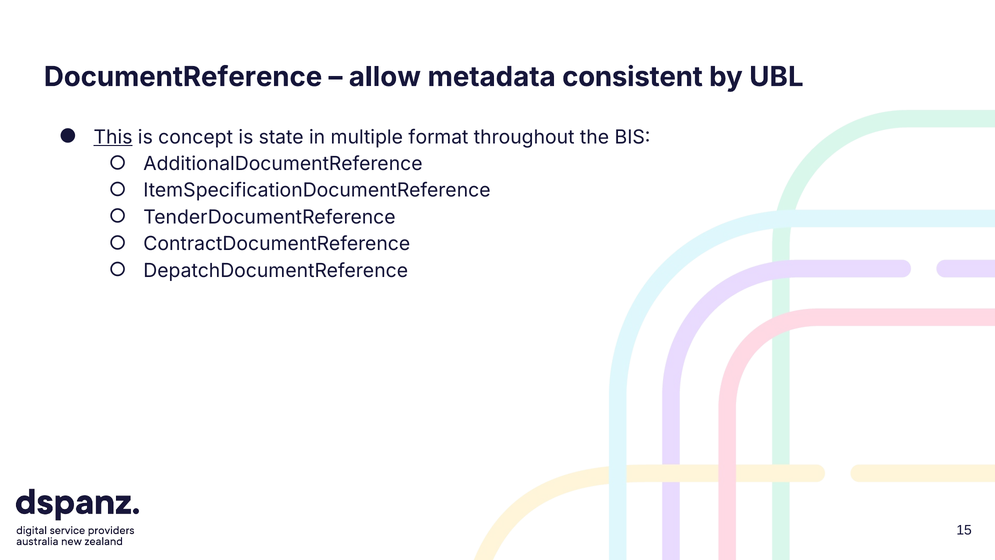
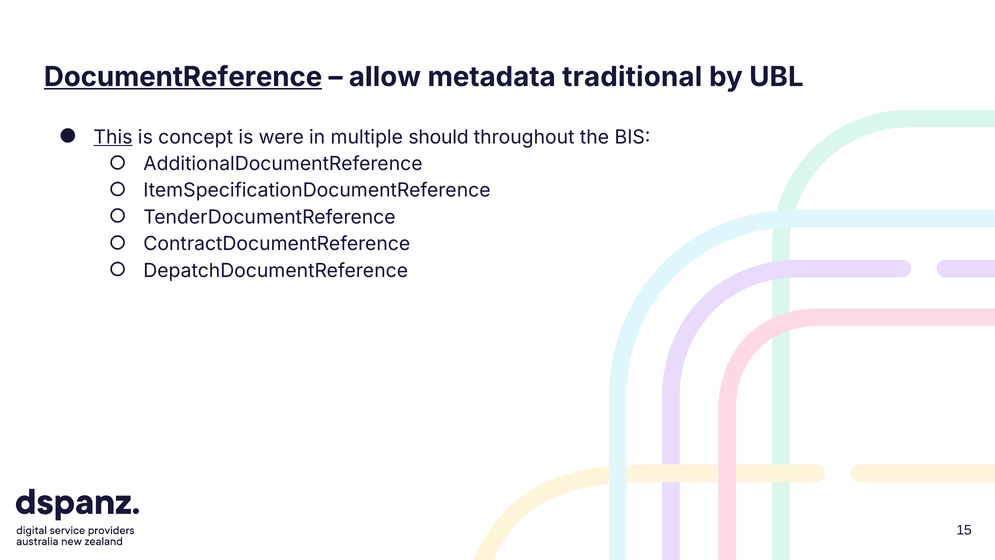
DocumentReference underline: none -> present (183, 77)
consistent: consistent -> traditional (632, 77)
state: state -> were (281, 137)
format: format -> should (439, 137)
